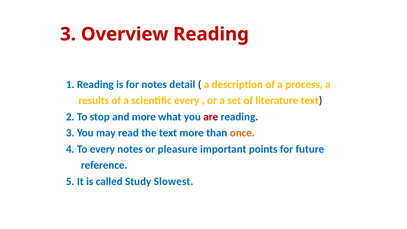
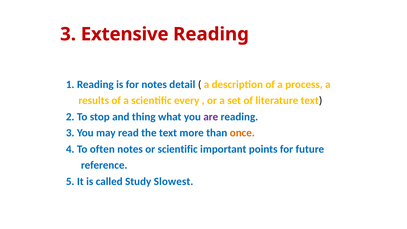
Overview: Overview -> Extensive (125, 34)
and more: more -> thing (144, 117)
are colour: red -> purple (211, 117)
To every: every -> often (102, 149)
or pleasure: pleasure -> scientific (178, 149)
